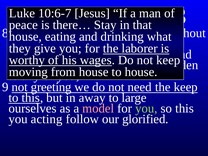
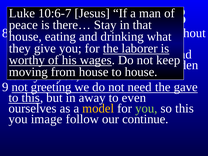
the keep: keep -> gave (186, 87)
large: large -> even (134, 98)
model colour: pink -> yellow (98, 108)
acting: acting -> image (47, 119)
glorified: glorified -> continue (145, 119)
